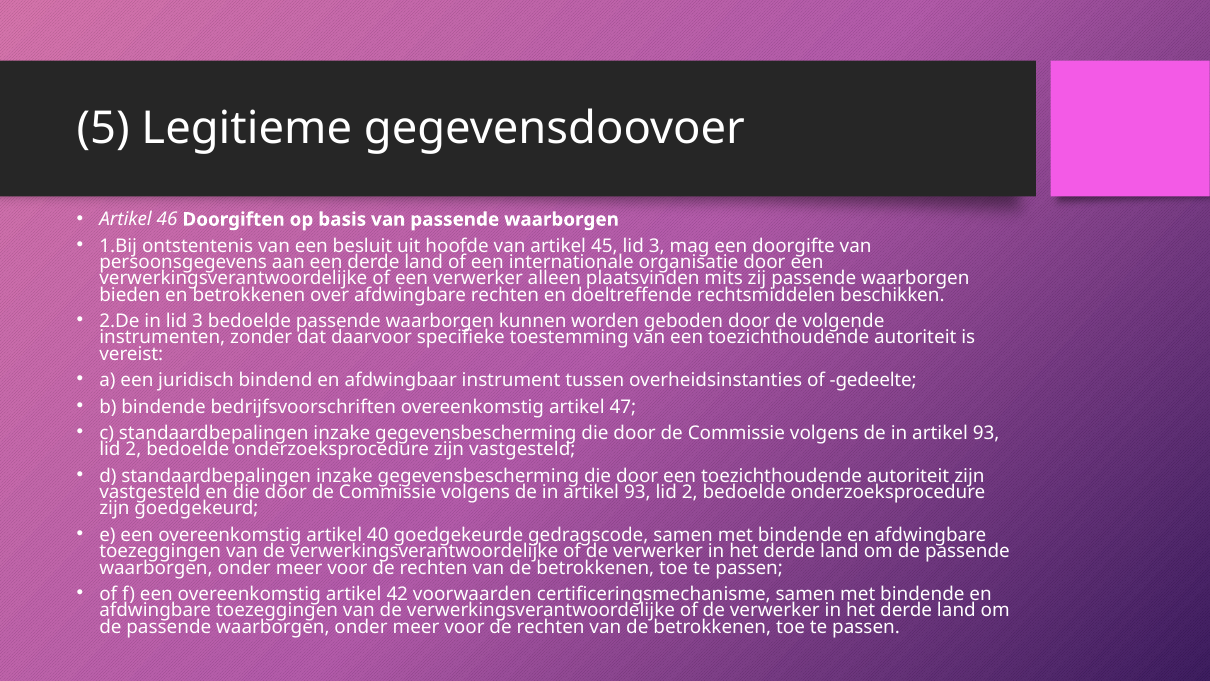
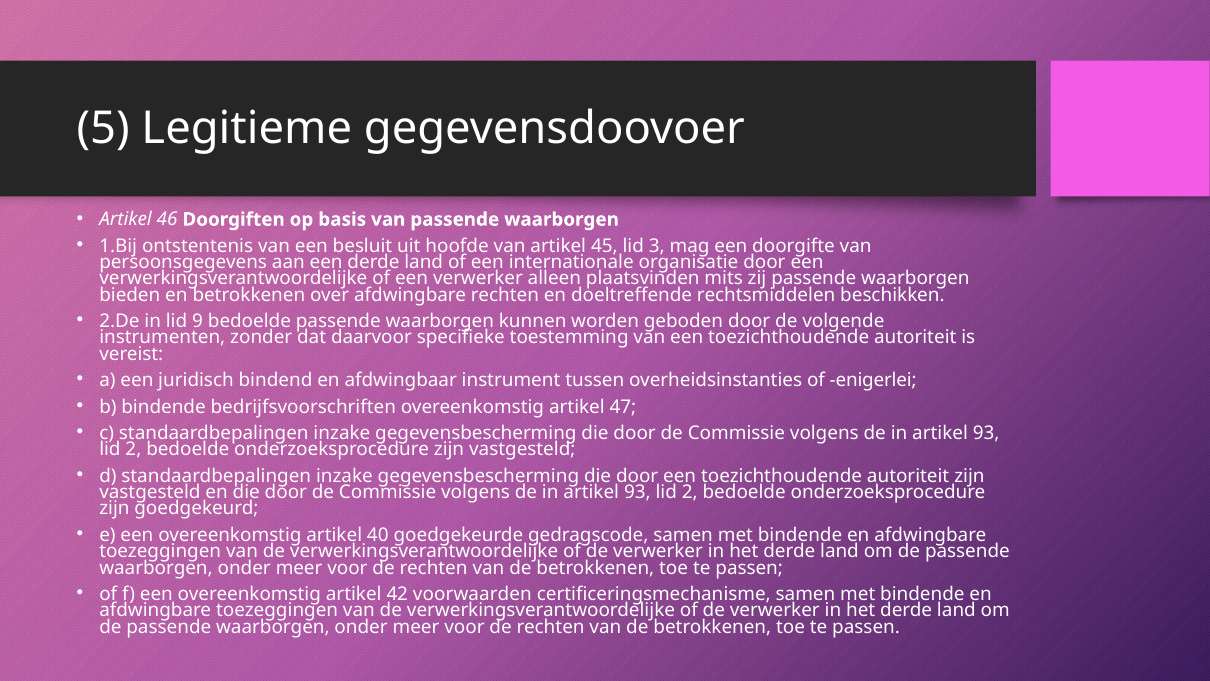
in lid 3: 3 -> 9 (198, 321)
gedeelte: gedeelte -> enigerlei (873, 380)
